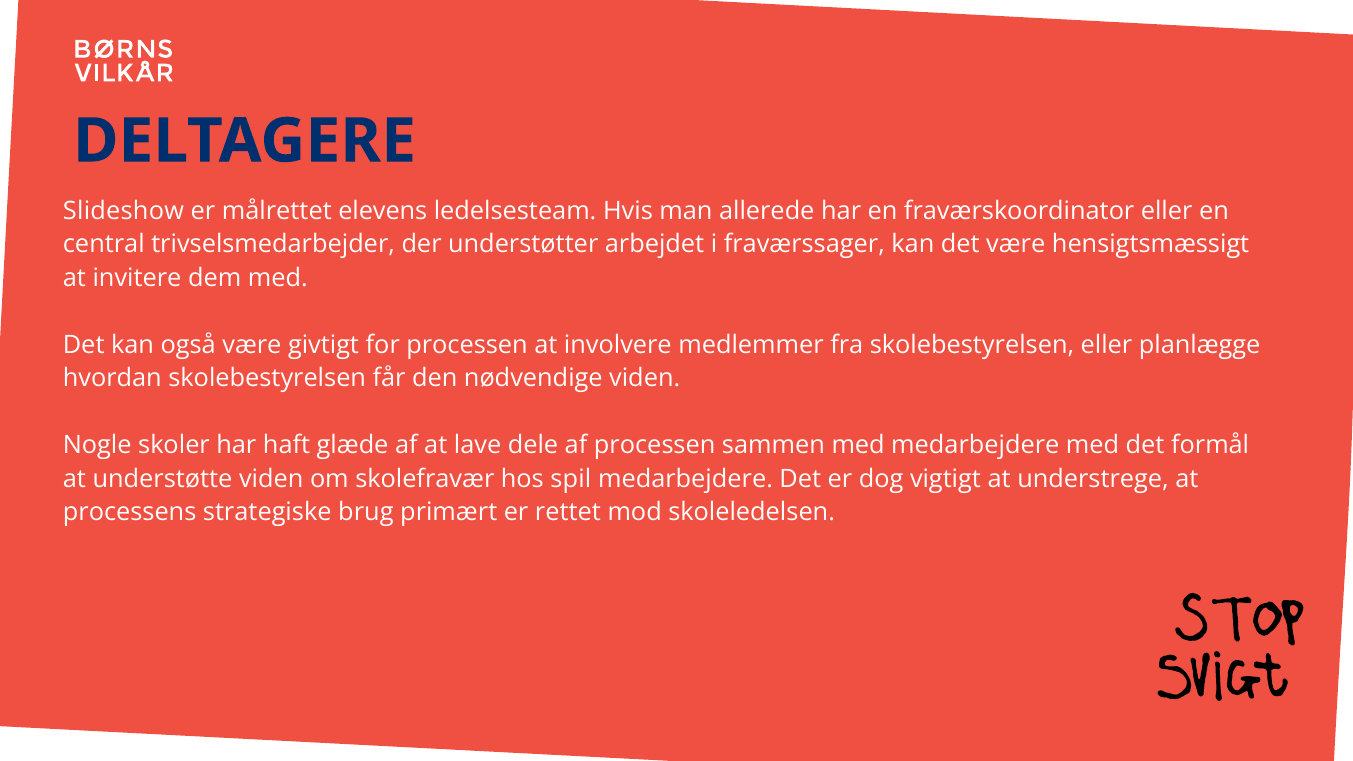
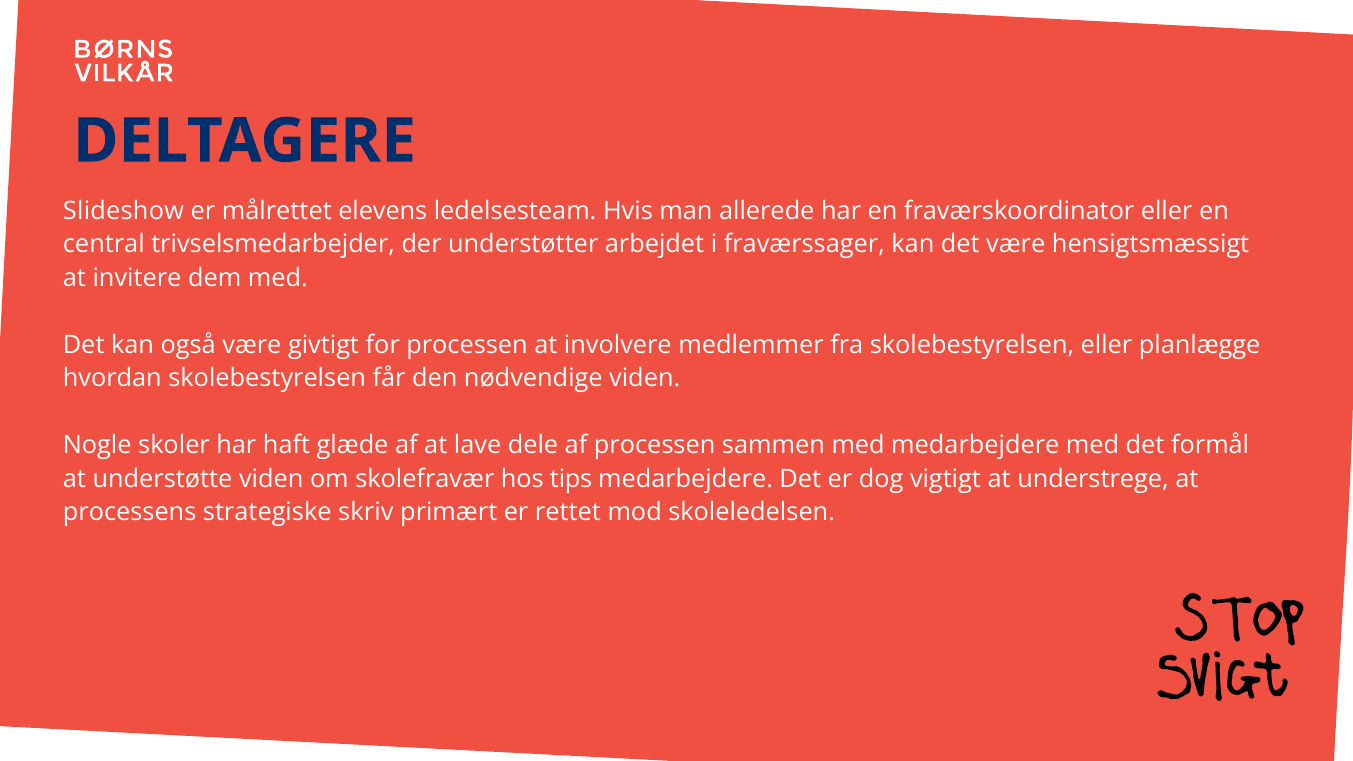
spil: spil -> tips (571, 479)
brug: brug -> skriv (366, 512)
